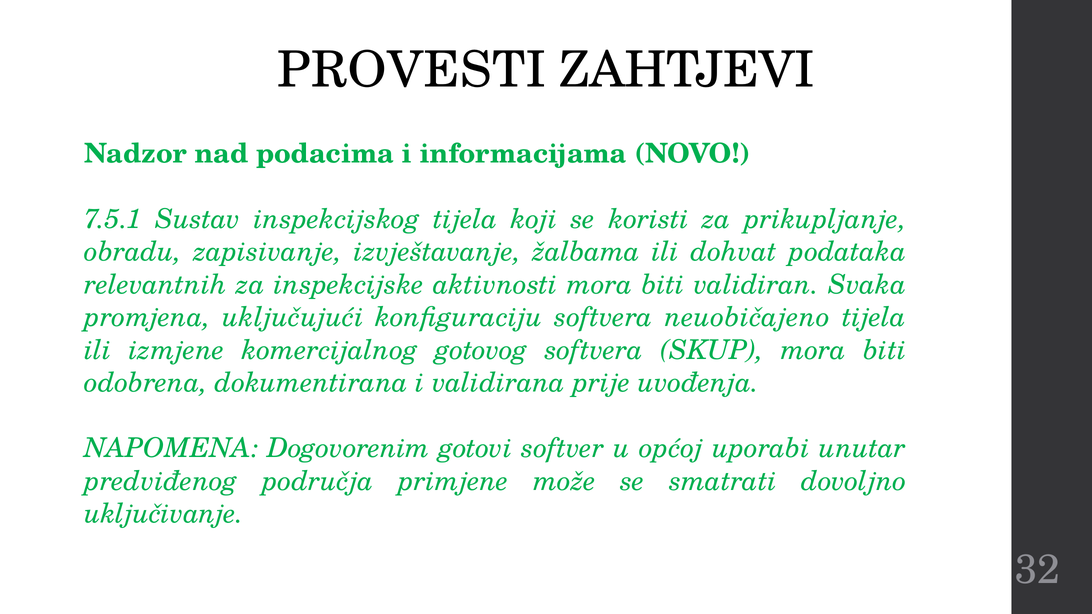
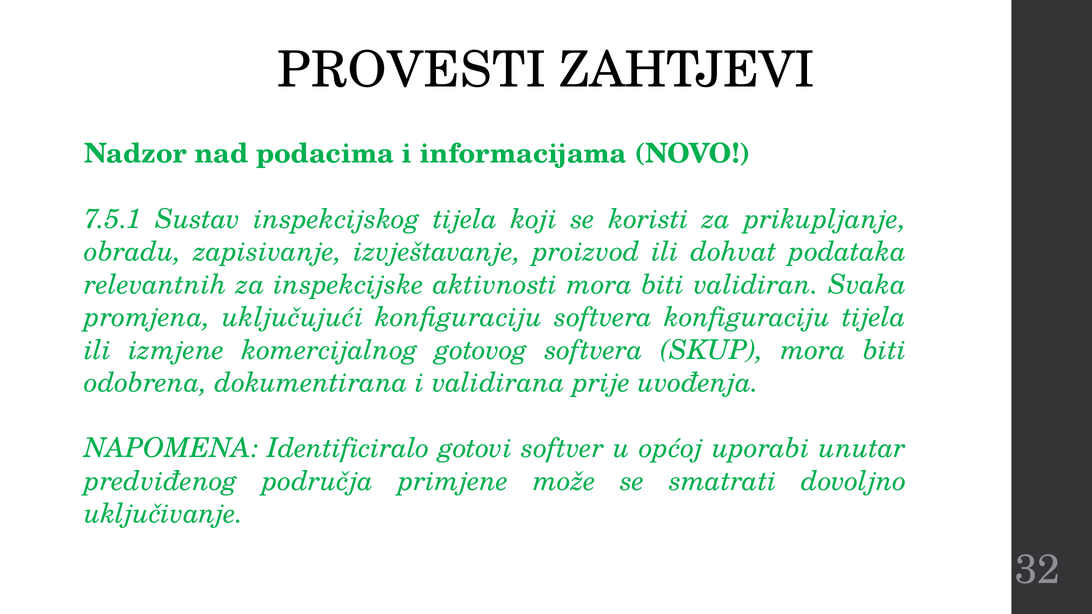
žalbama: žalbama -> proizvod (586, 252)
softvera neuobičajeno: neuobičajeno -> konfiguraciju (747, 318)
Dogovorenim: Dogovorenim -> Identificiralo (348, 449)
